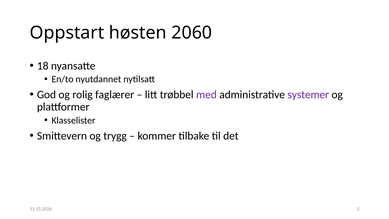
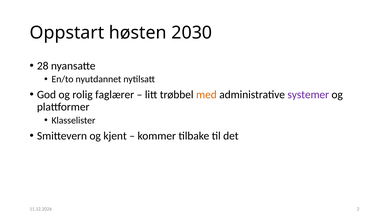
2060: 2060 -> 2030 (192, 33)
18: 18 -> 28 (43, 66)
med colour: purple -> orange (206, 95)
trygg: trygg -> kjent (115, 136)
